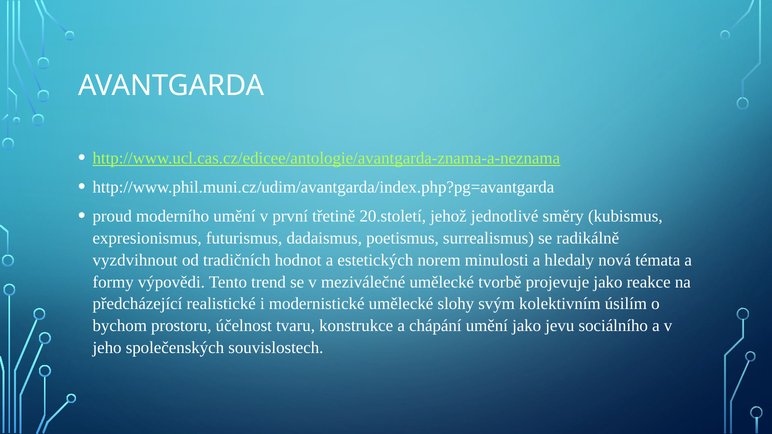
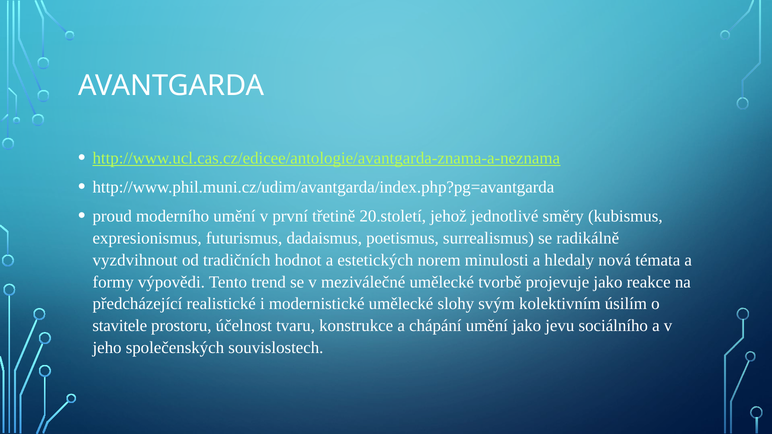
bychom: bychom -> stavitele (120, 326)
